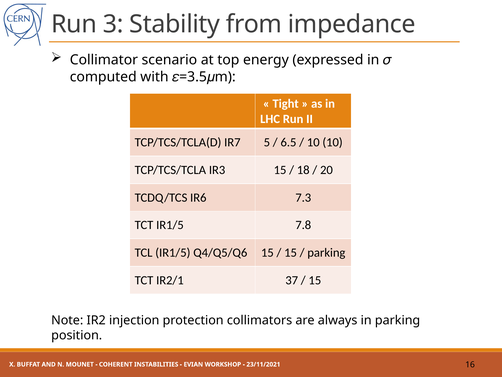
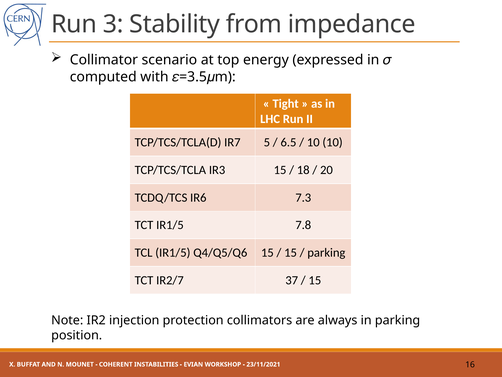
IR2/1: IR2/1 -> IR2/7 (170, 280)
